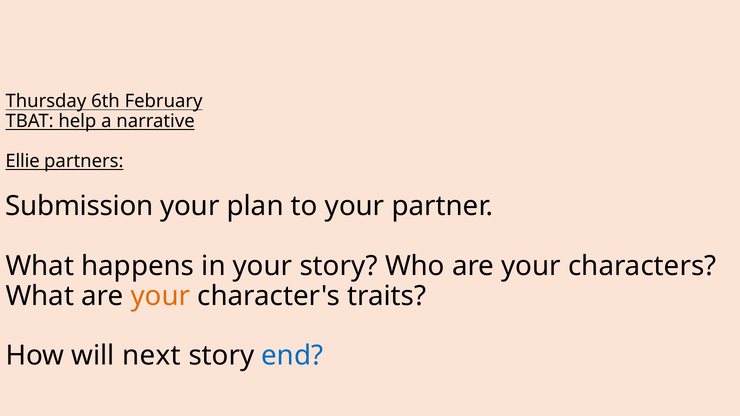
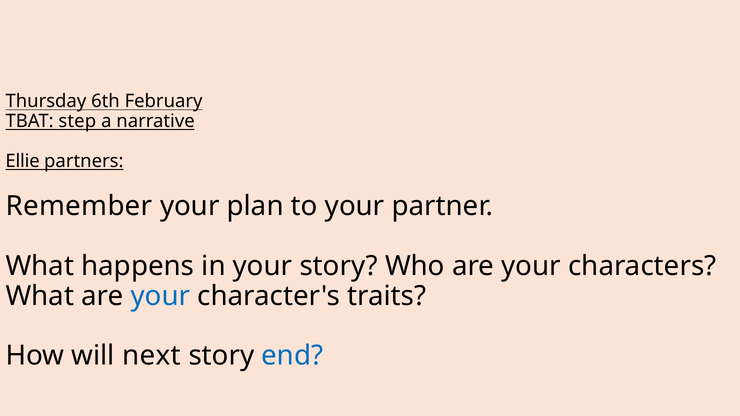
help: help -> step (77, 121)
Submission: Submission -> Remember (79, 206)
your colour: orange -> blue (160, 296)
